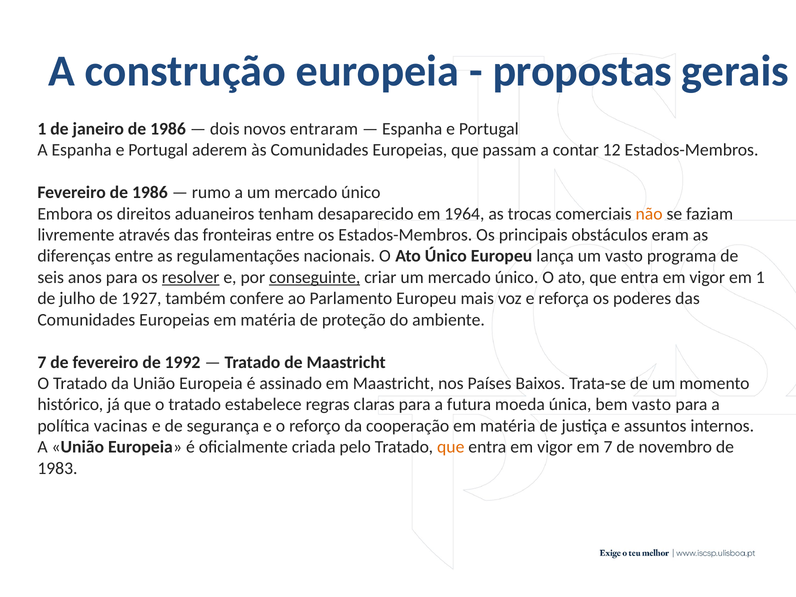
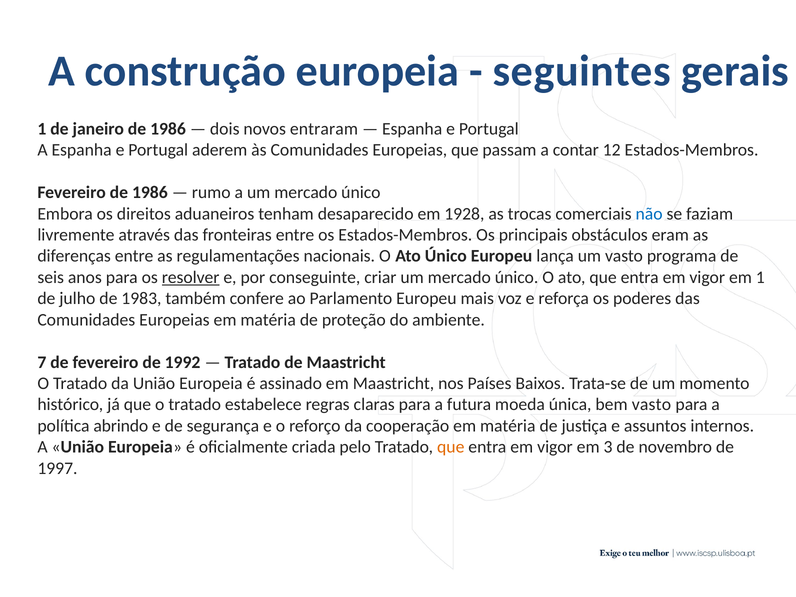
propostas: propostas -> seguintes (582, 71)
1964: 1964 -> 1928 (464, 214)
não colour: orange -> blue (649, 214)
conseguinte underline: present -> none (315, 277)
1927: 1927 -> 1983 (141, 299)
vacinas: vacinas -> abrindo (121, 426)
em 7: 7 -> 3 (608, 447)
1983: 1983 -> 1997 (57, 468)
